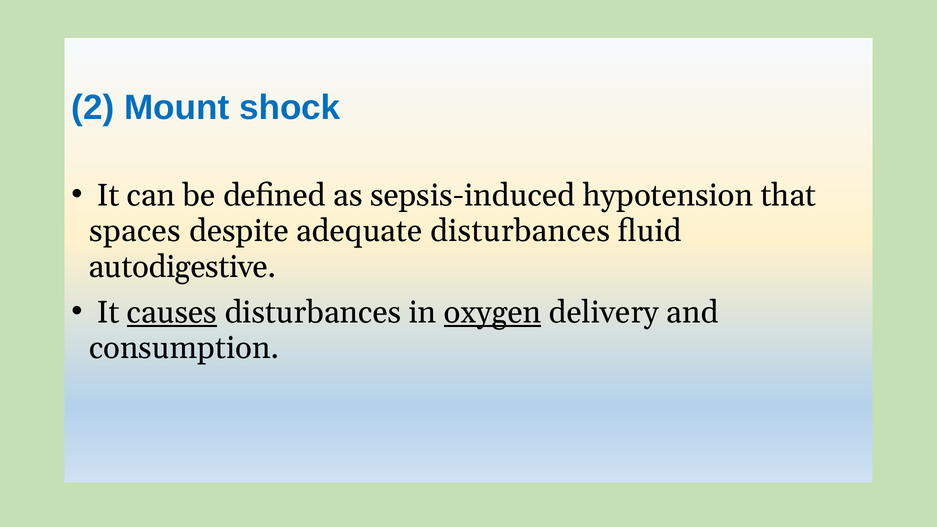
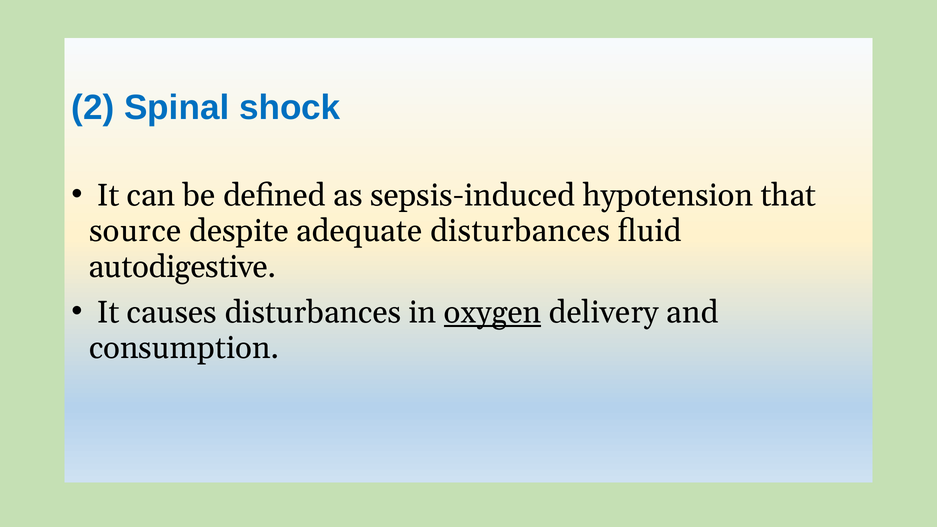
Mount: Mount -> Spinal (177, 107)
spaces: spaces -> source (135, 231)
causes underline: present -> none (172, 312)
